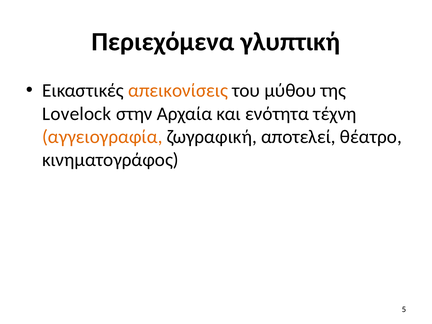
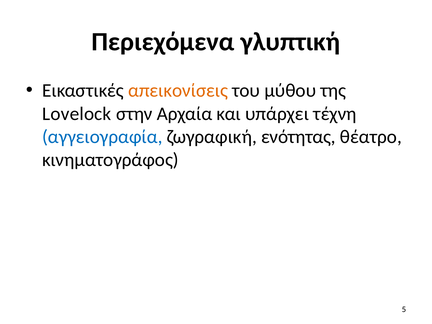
ενότητα: ενότητα -> υπάρχει (277, 114)
αγγειογραφία colour: orange -> blue (102, 137)
αποτελεί: αποτελεί -> ενότητας (298, 137)
